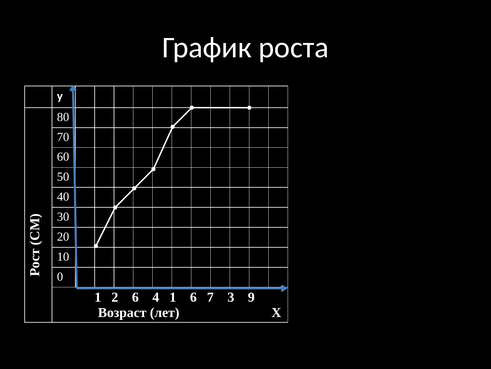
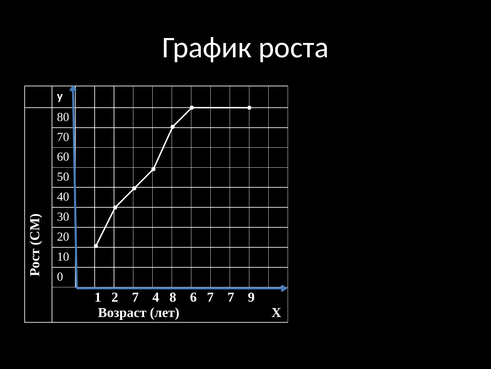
2 6: 6 -> 7 (135, 297)
4 1: 1 -> 8 (173, 297)
7 3: 3 -> 7 (231, 297)
